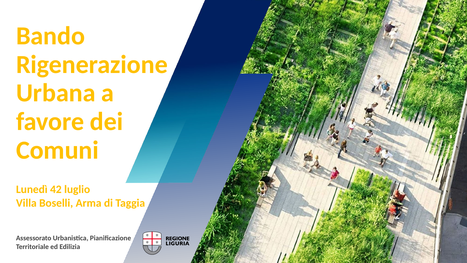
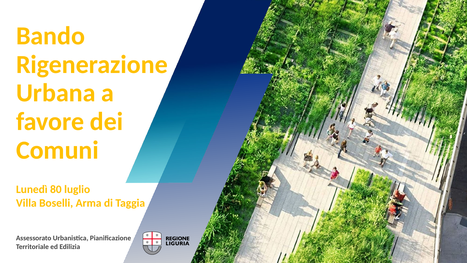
42: 42 -> 80 (56, 189)
